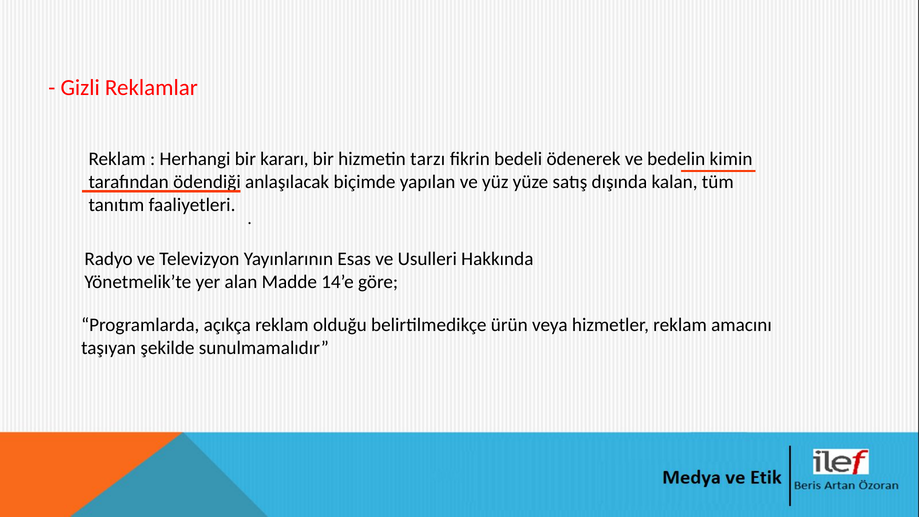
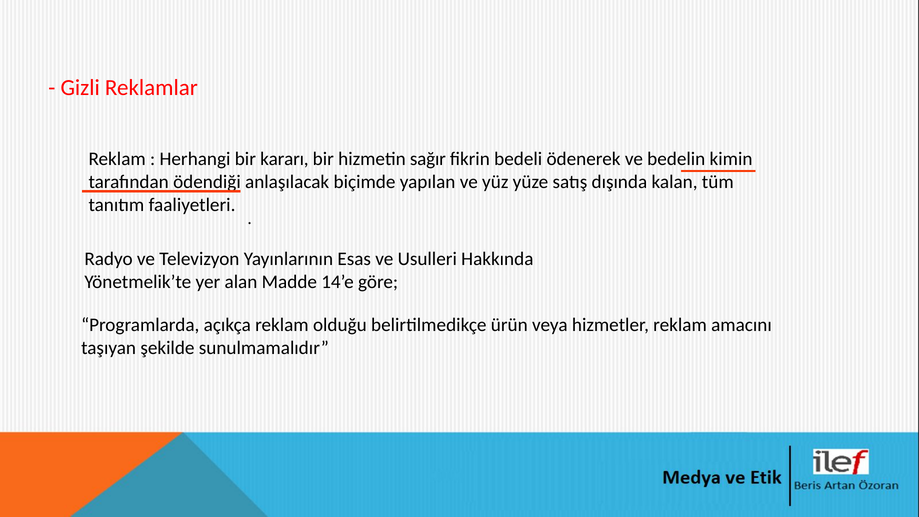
tarzı: tarzı -> sağır (428, 159)
